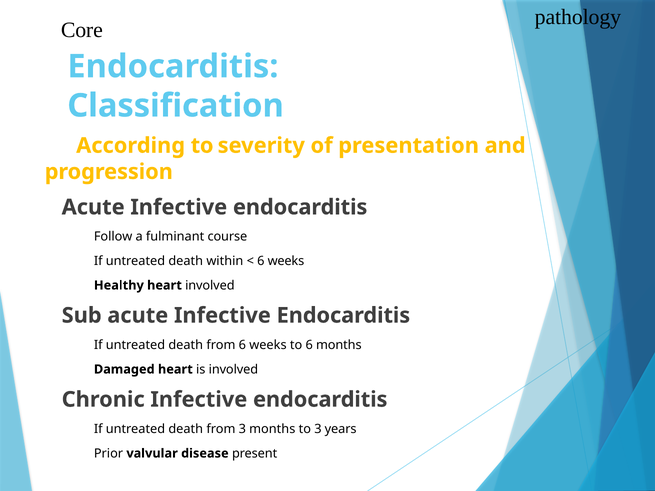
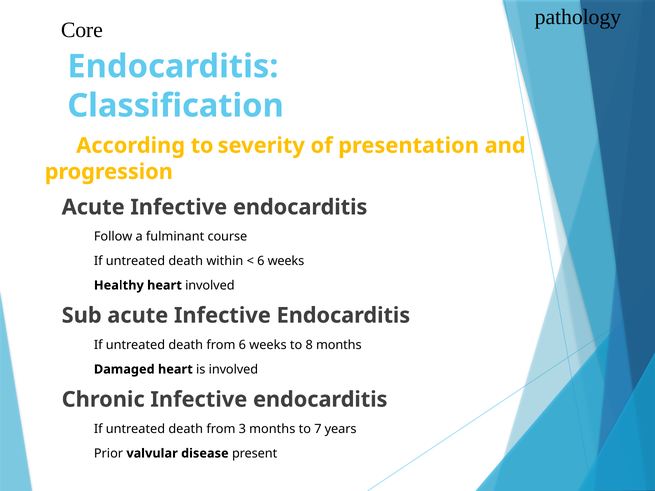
to 6: 6 -> 8 (309, 345)
to 3: 3 -> 7 (318, 429)
